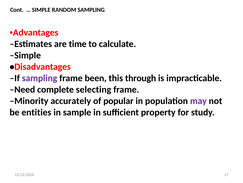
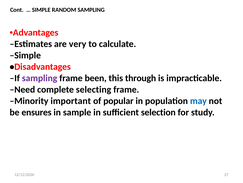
time: time -> very (78, 44)
accurately: accurately -> important (71, 100)
may colour: purple -> blue (198, 100)
entities: entities -> ensures (36, 112)
property: property -> selection (158, 112)
